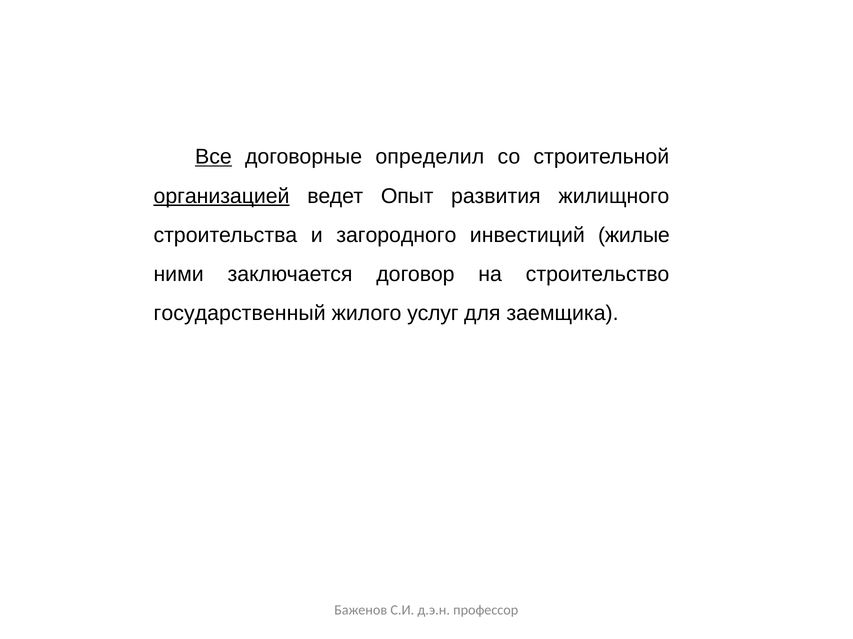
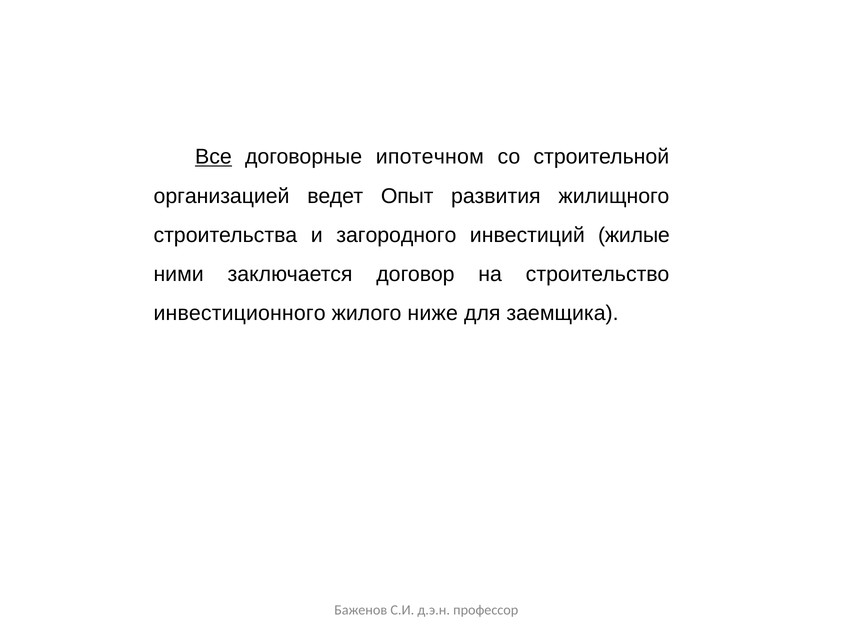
определил: определил -> ипотечном (430, 157)
организацией underline: present -> none (222, 196)
государственный: государственный -> инвестиционного (240, 314)
услуг: услуг -> ниже (433, 314)
